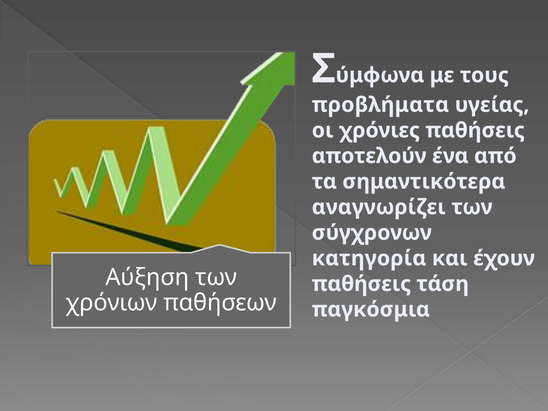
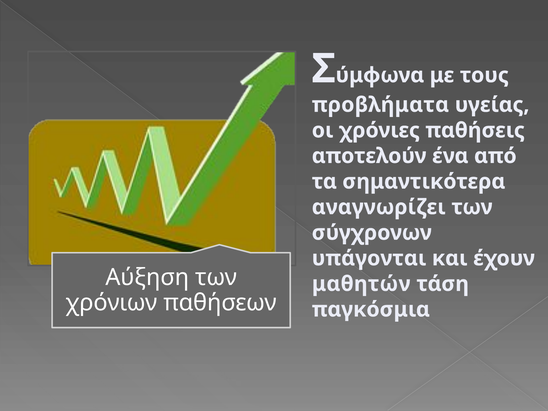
κατηγορία: κατηγορία -> υπάγονται (369, 258)
παθήσεις: παθήσεις -> μαθητών (361, 284)
